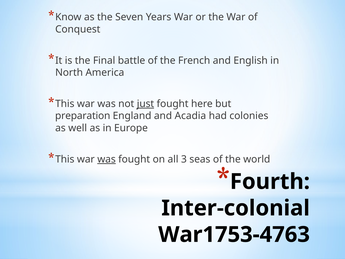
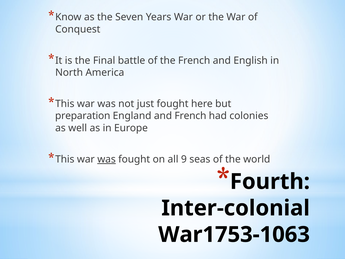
just underline: present -> none (145, 104)
and Acadia: Acadia -> French (190, 116)
3: 3 -> 9 (184, 159)
War1753-4763: War1753-4763 -> War1753-1063 (234, 234)
